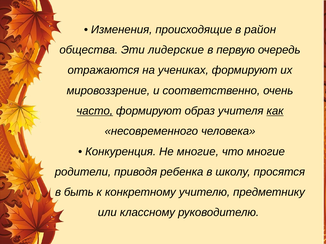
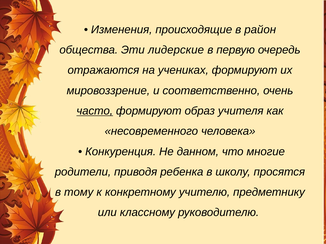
как underline: present -> none (275, 111)
Не многие: многие -> данном (198, 152)
быть: быть -> тому (79, 193)
